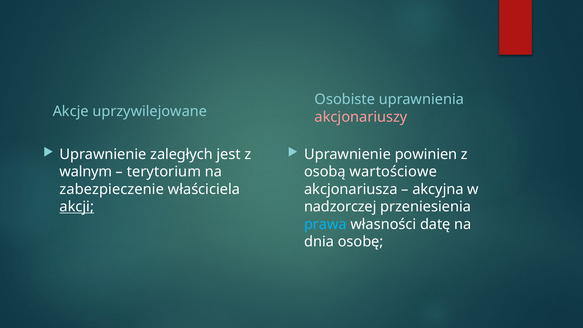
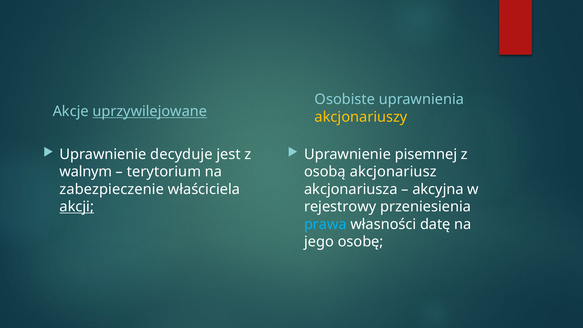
uprzywilejowane underline: none -> present (150, 111)
akcjonariuszy colour: pink -> yellow (361, 117)
zaległych: zaległych -> decyduje (181, 154)
powinien: powinien -> pisemnej (426, 154)
wartościowe: wartościowe -> akcjonariusz (393, 172)
nadzorczej: nadzorczej -> rejestrowy (340, 207)
dnia: dnia -> jego (319, 242)
